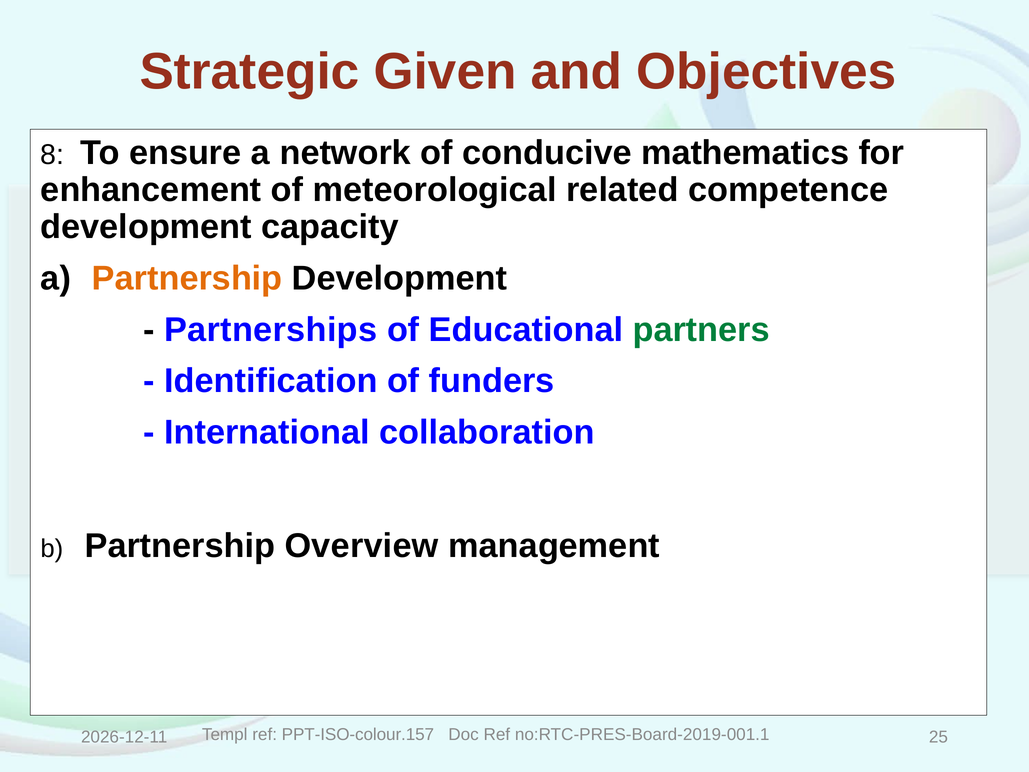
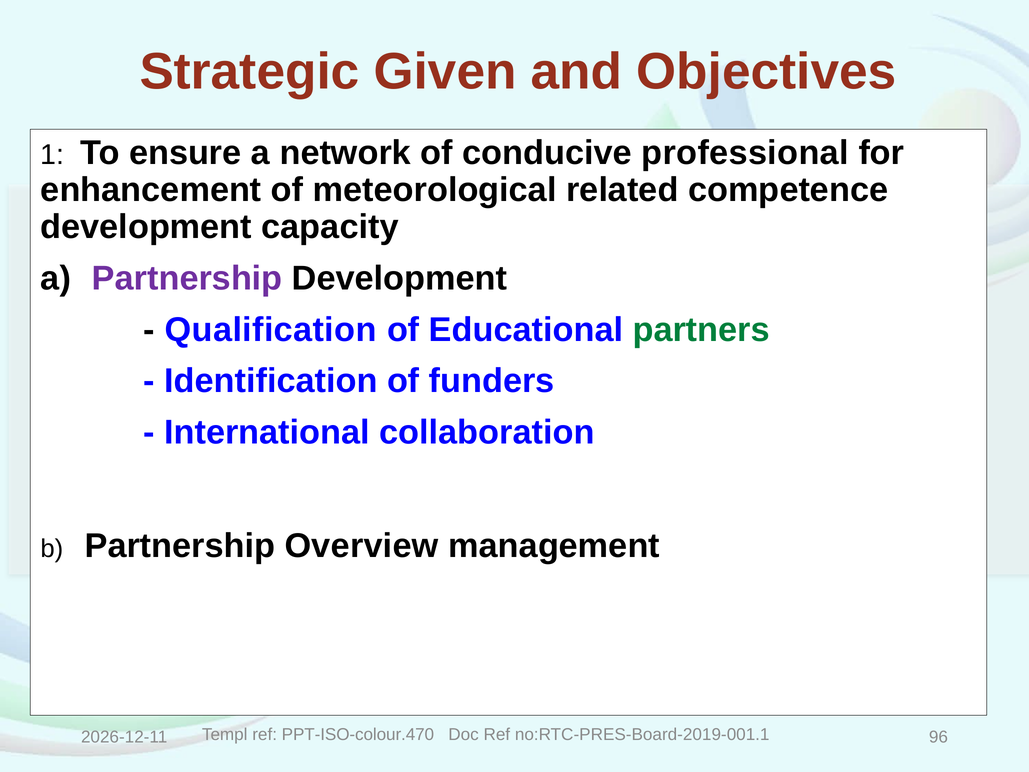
8: 8 -> 1 (52, 155)
mathematics: mathematics -> professional (745, 153)
Partnership colour: orange -> purple (187, 278)
Partnerships: Partnerships -> Qualification (271, 330)
PPT-ISO-colour.157: PPT-ISO-colour.157 -> PPT-ISO-colour.470 (358, 735)
25: 25 -> 96 (938, 737)
